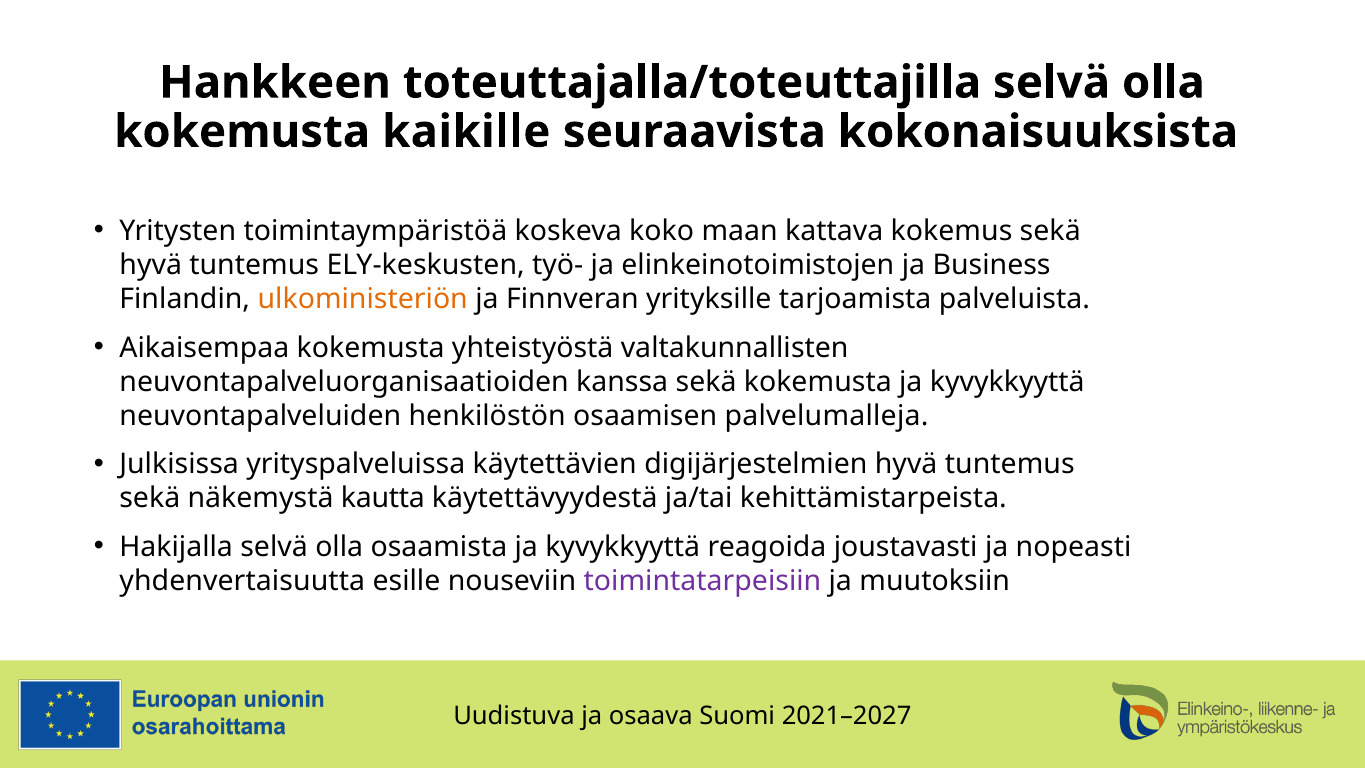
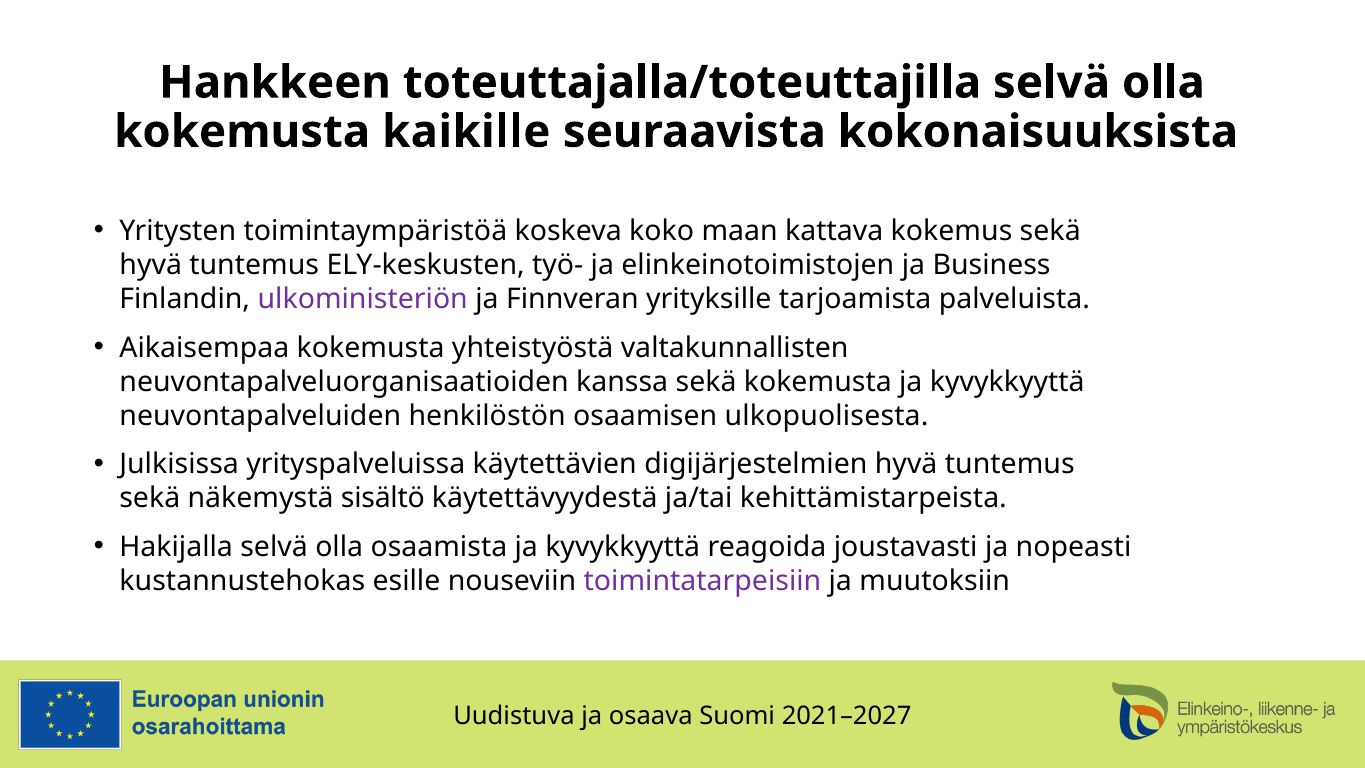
ulkoministeriön colour: orange -> purple (363, 299)
palvelumalleja: palvelumalleja -> ulkopuolisesta (827, 416)
kautta: kautta -> sisältö (383, 498)
yhdenvertaisuutta: yhdenvertaisuutta -> kustannustehokas (242, 581)
